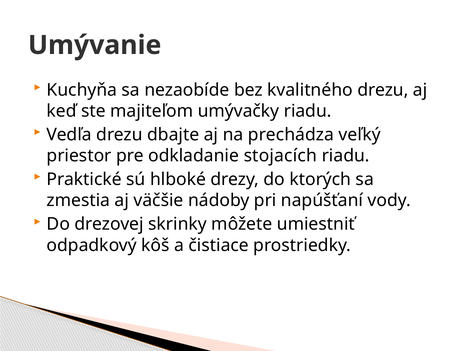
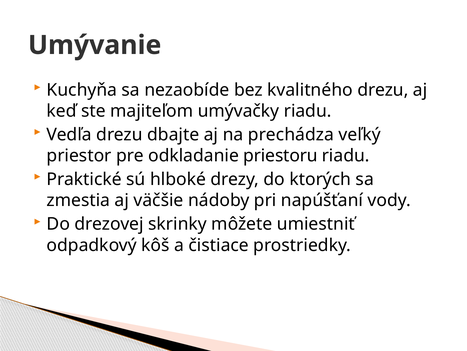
stojacích: stojacích -> priestoru (280, 155)
